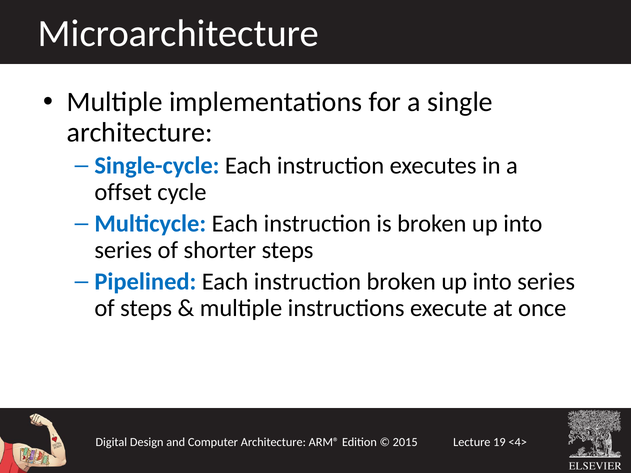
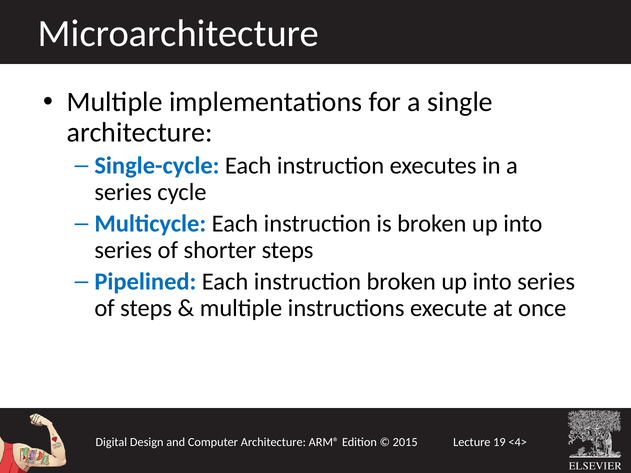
offset: offset -> series (123, 192)
